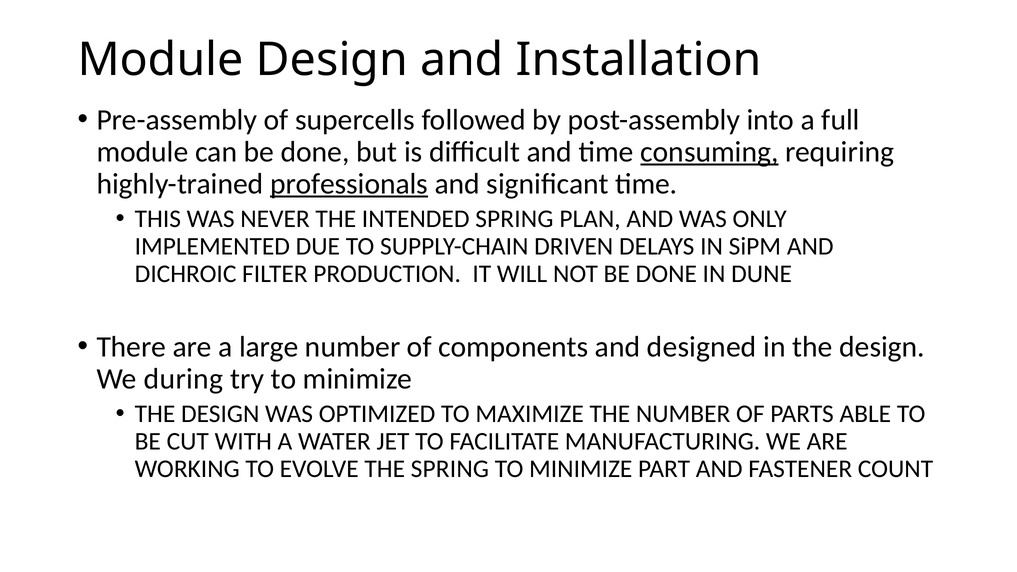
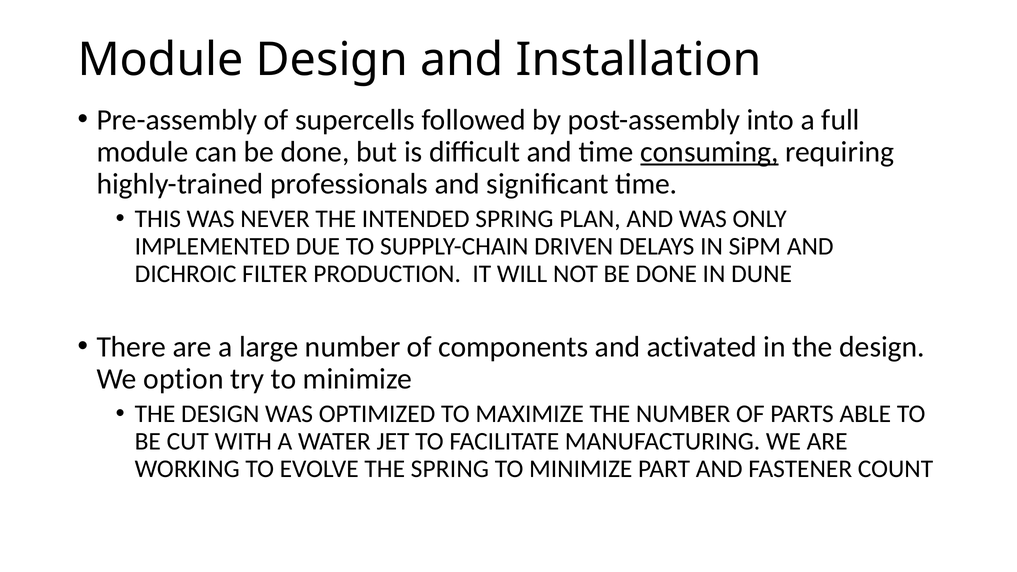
professionals underline: present -> none (349, 184)
designed: designed -> activated (702, 347)
during: during -> option (183, 379)
